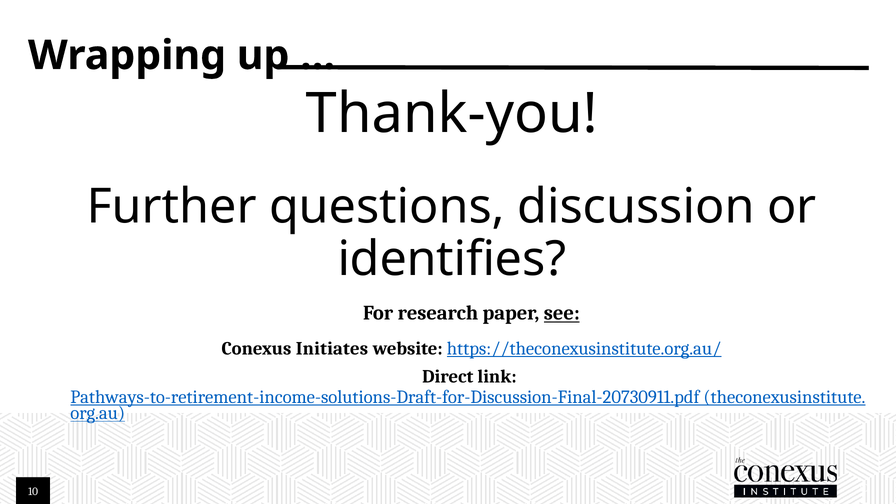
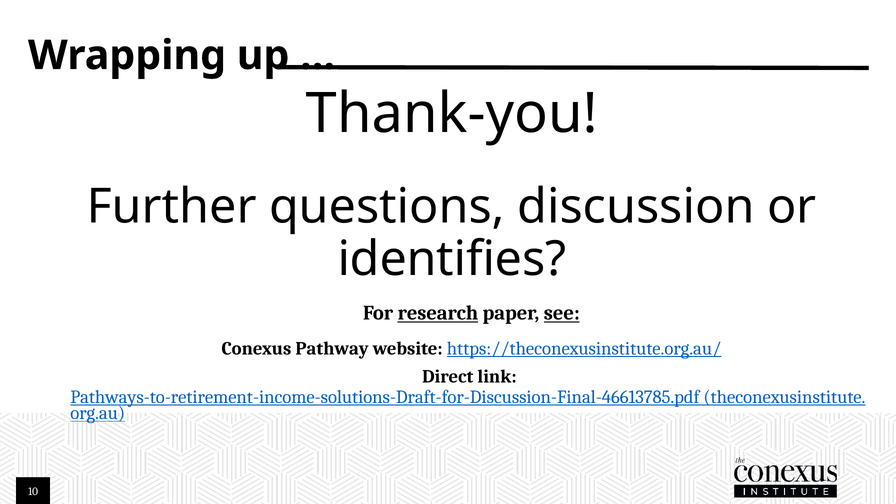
research underline: none -> present (438, 313)
Initiates: Initiates -> Pathway (332, 349)
Pathways-to-retirement-income-solutions-Draft-for-Discussion-Final-20730911.pdf: Pathways-to-retirement-income-solutions-Draft-for-Discussion-Final-20730911.pdf -> Pathways-to-retirement-income-solutions-Draft-for-Discussion-Final-46613785.pdf (385, 397)
